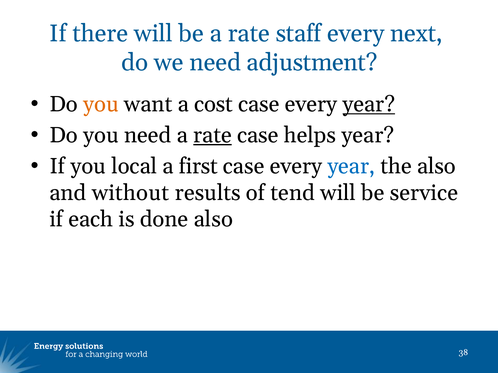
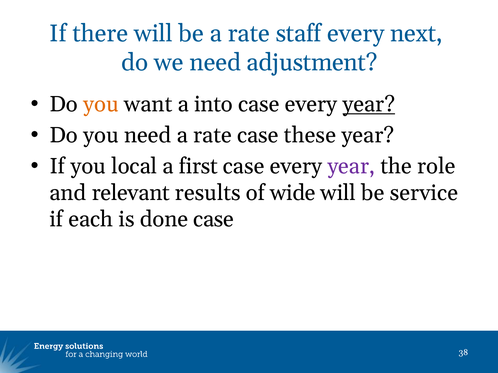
cost: cost -> into (214, 104)
rate underline: present -> none (212, 135)
helps: helps -> these (310, 135)
year colour: blue -> purple (351, 166)
the also: also -> role (436, 166)
without: without -> relevant (131, 193)
tend: tend -> wide (293, 193)
done also: also -> case (214, 220)
